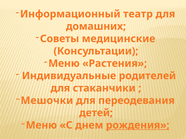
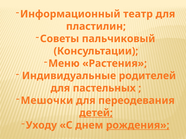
домашних: домашних -> пластилин (96, 26)
медицинские: медицинские -> пальчиковый (119, 39)
стаканчики: стаканчики -> пастельных (104, 88)
детей underline: none -> present (96, 113)
Меню: Меню -> Уходу (41, 126)
